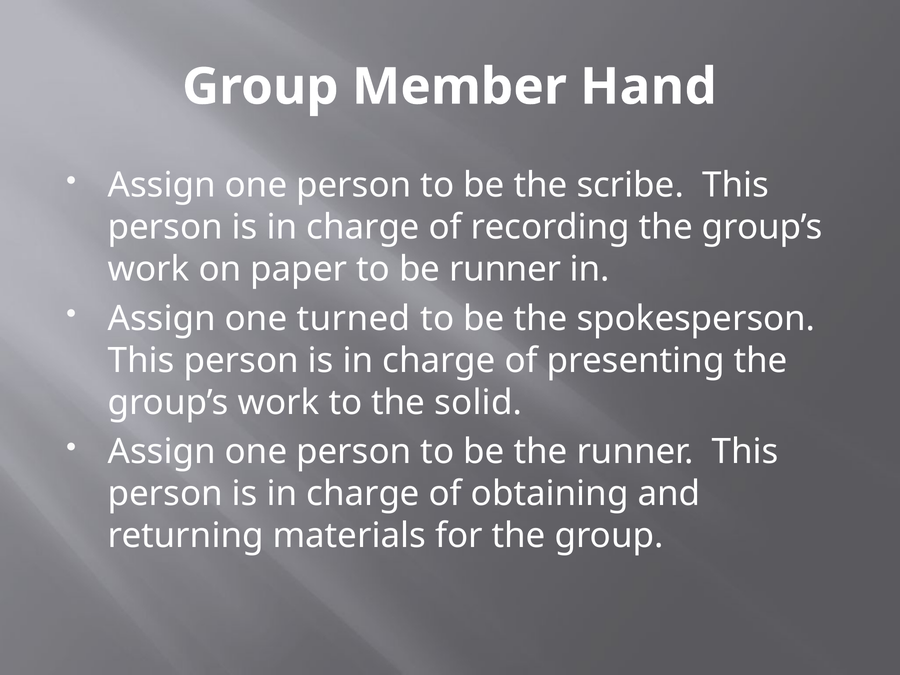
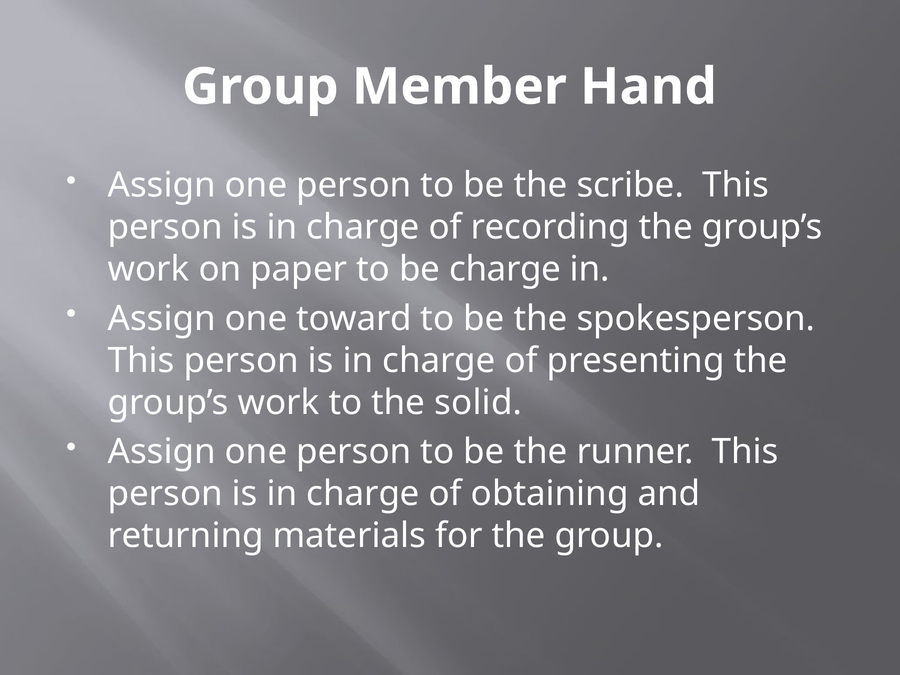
be runner: runner -> charge (505, 269)
turned: turned -> toward (354, 318)
